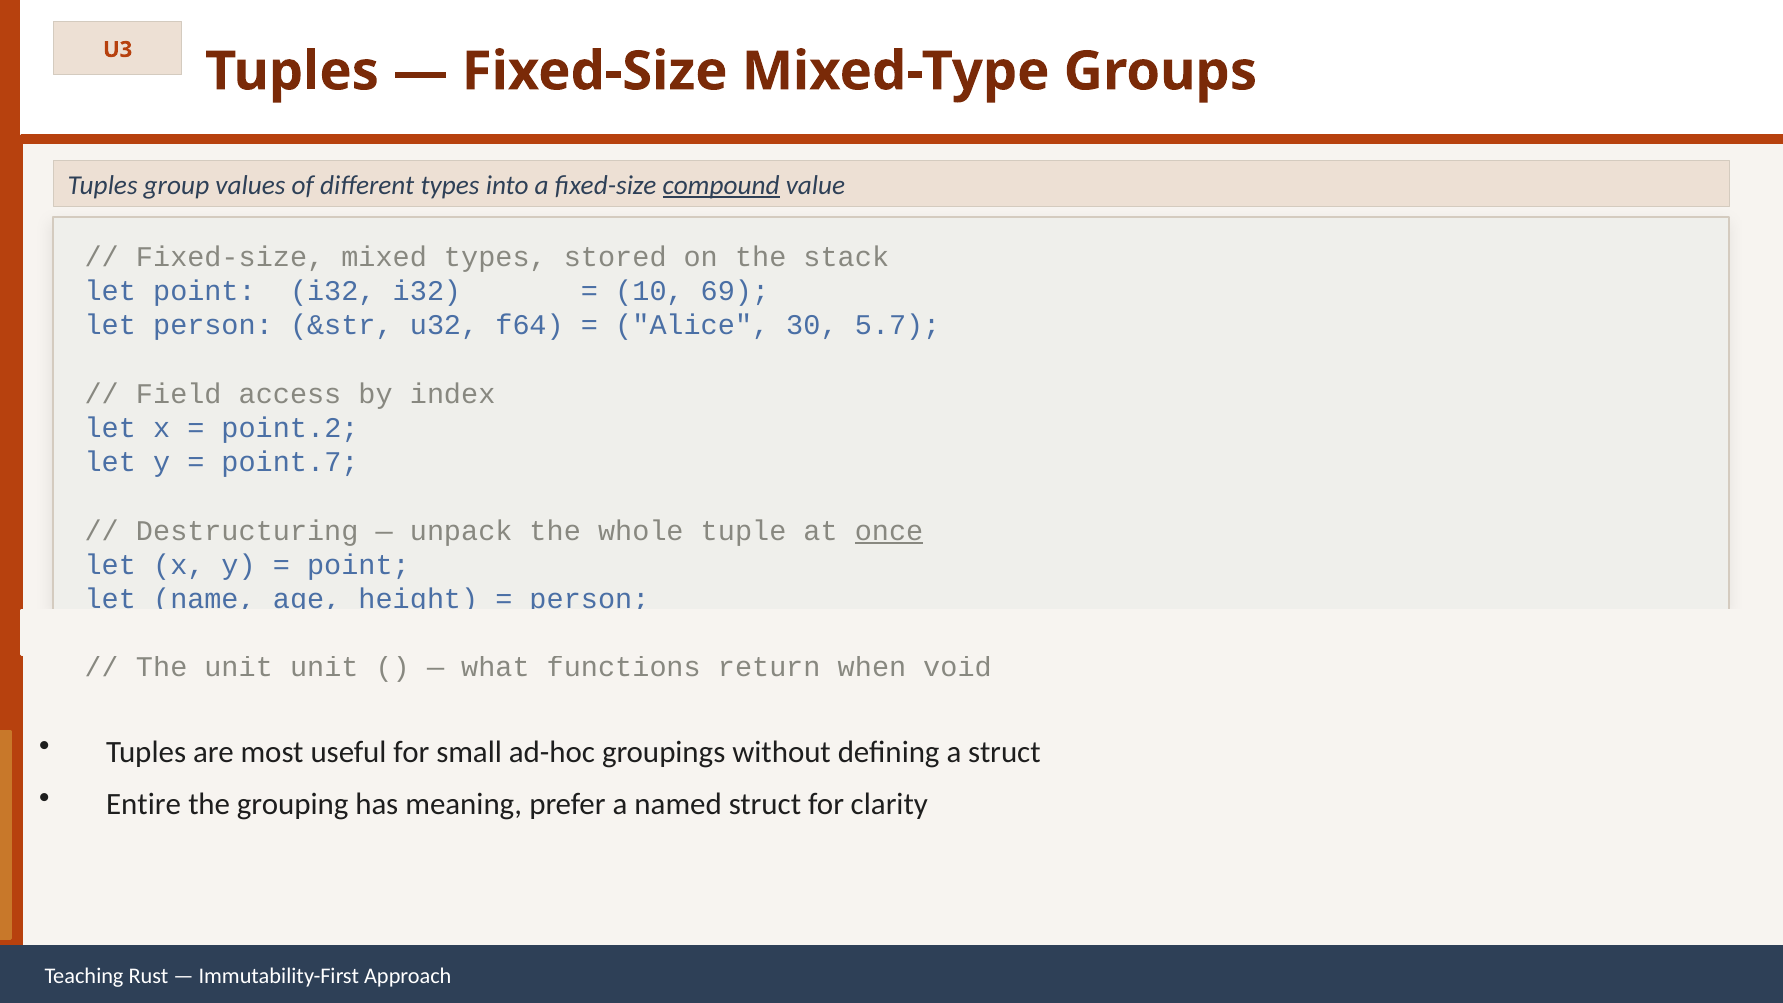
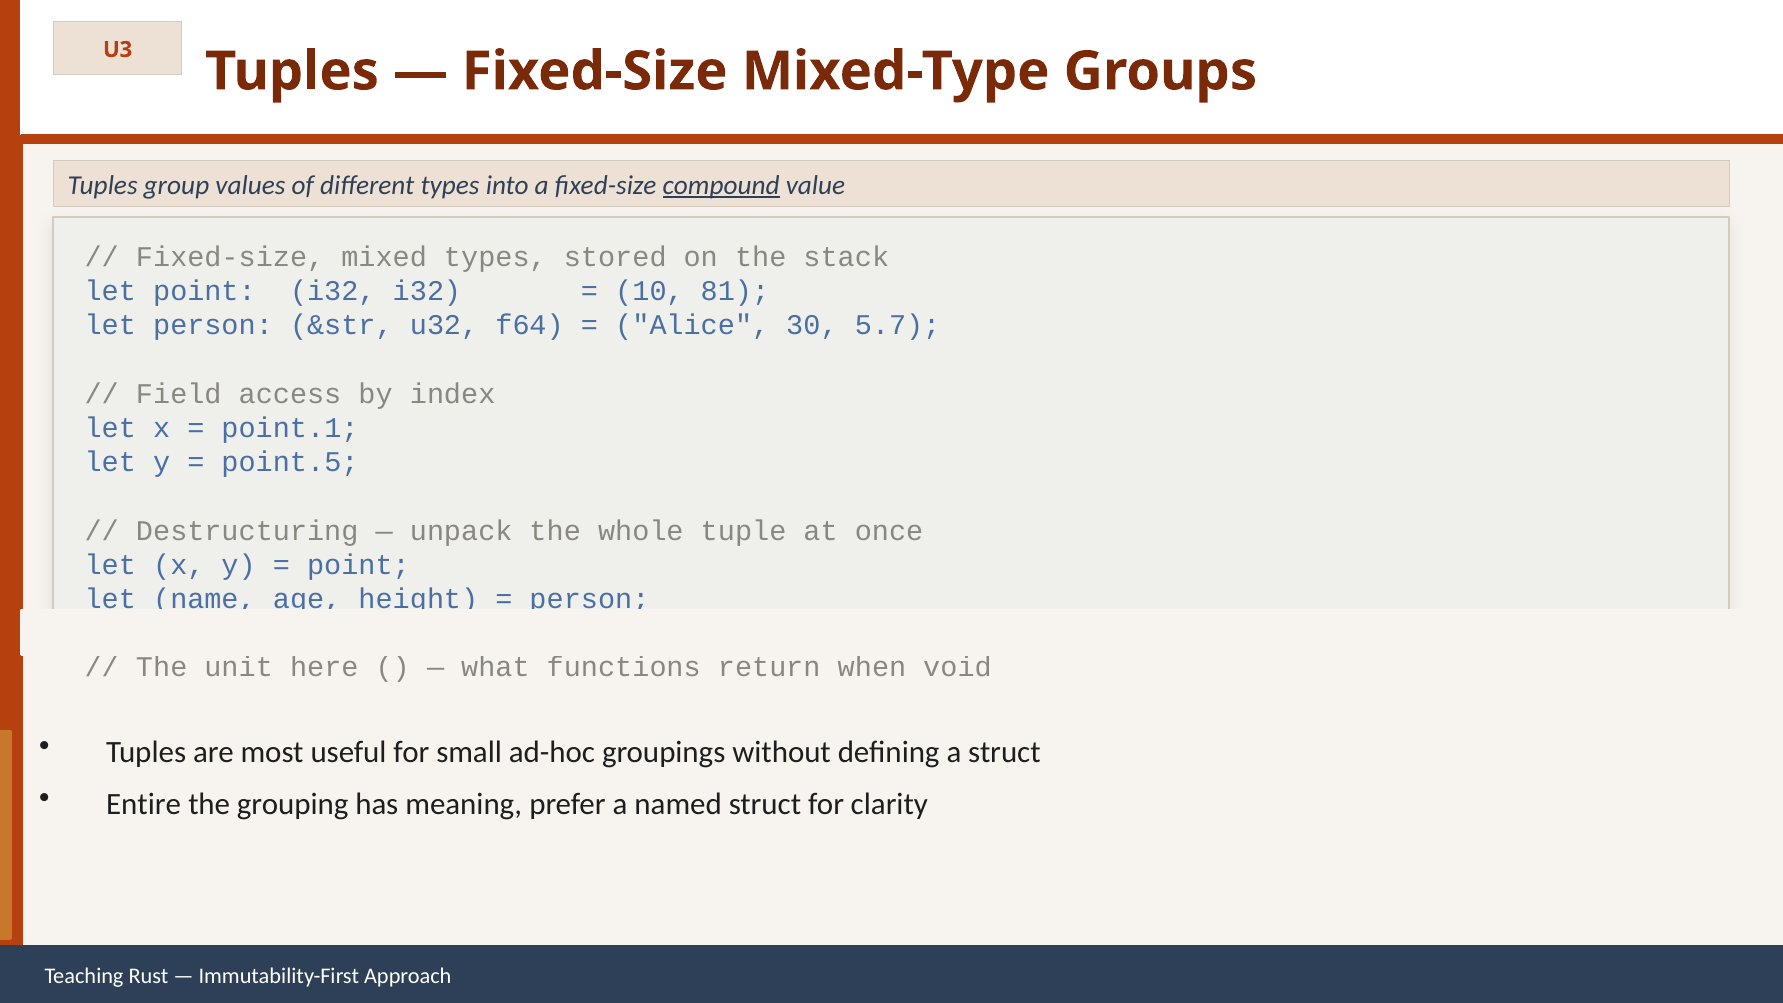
69: 69 -> 81 (735, 291)
point.2: point.2 -> point.1 (290, 428)
point.7: point.7 -> point.5 (290, 462)
once underline: present -> none (889, 531)
unit unit: unit -> here (324, 667)
